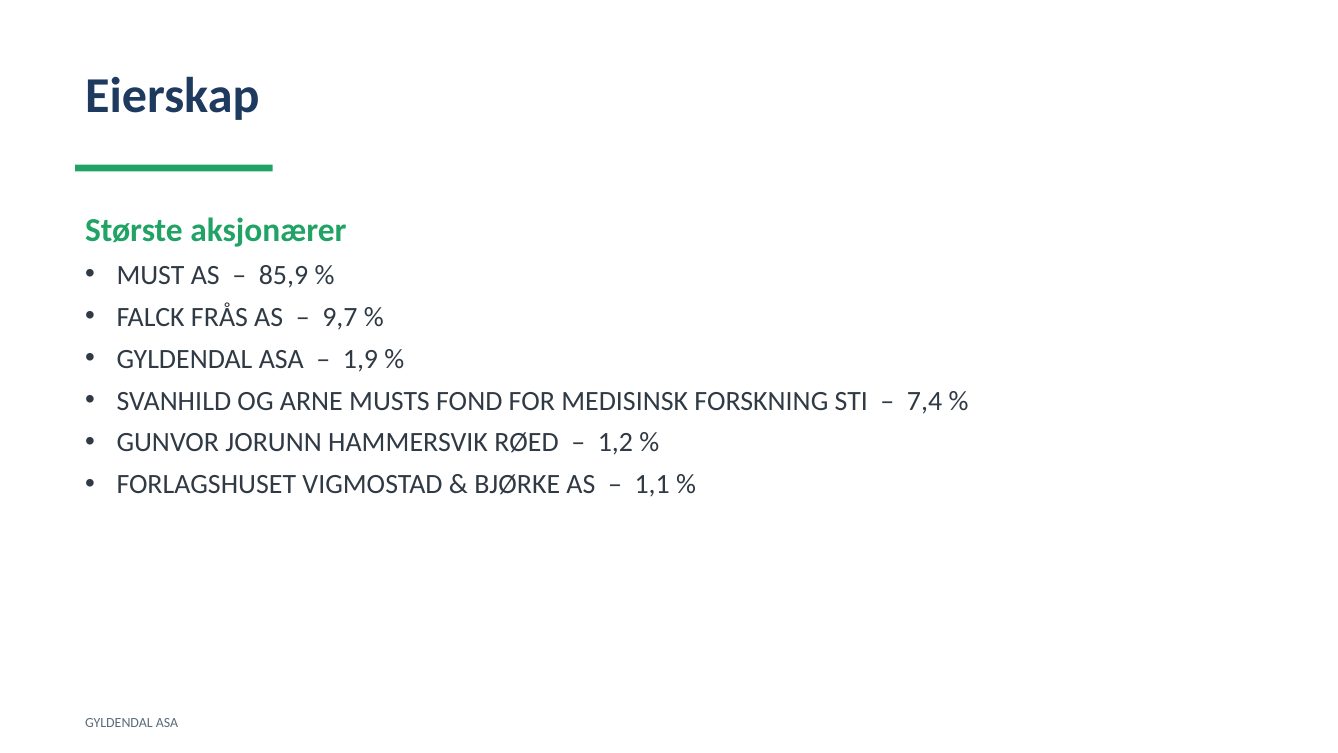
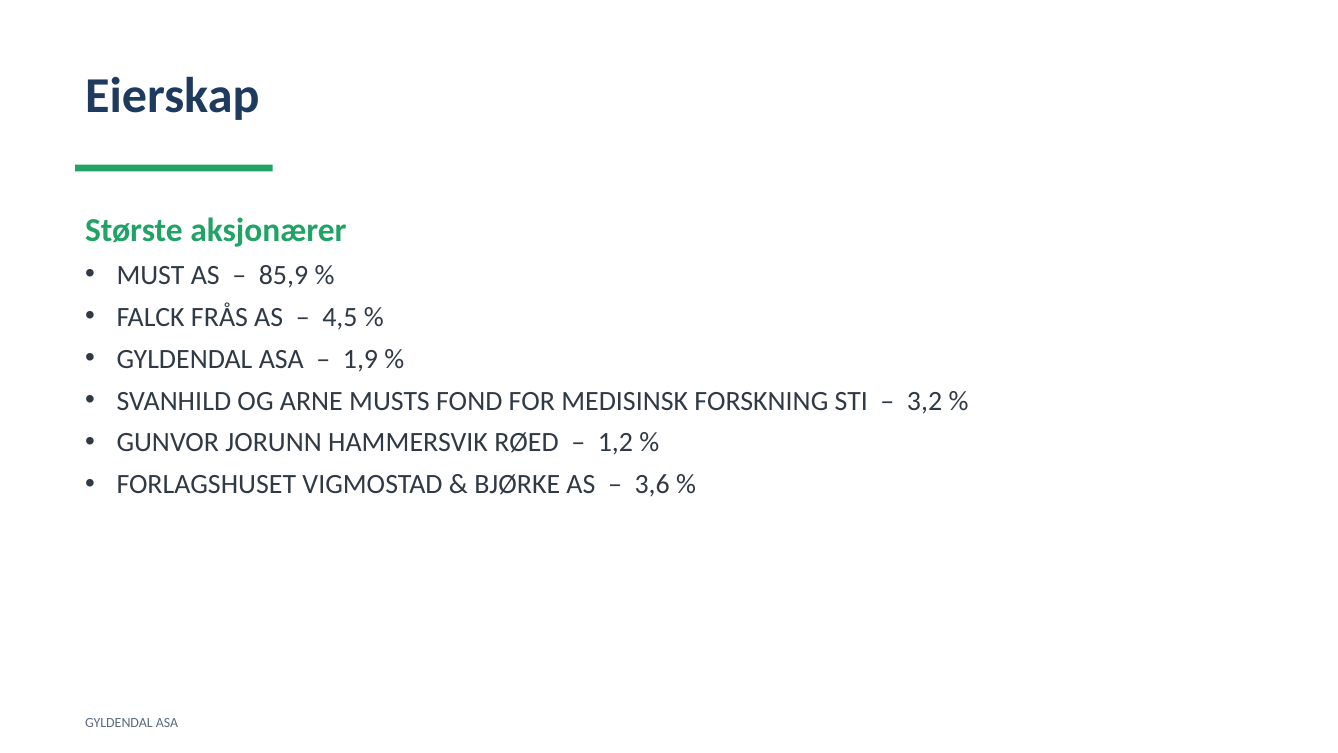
9,7: 9,7 -> 4,5 (340, 317)
7,4: 7,4 -> 3,2 (925, 401)
1,1: 1,1 -> 3,6 (652, 484)
